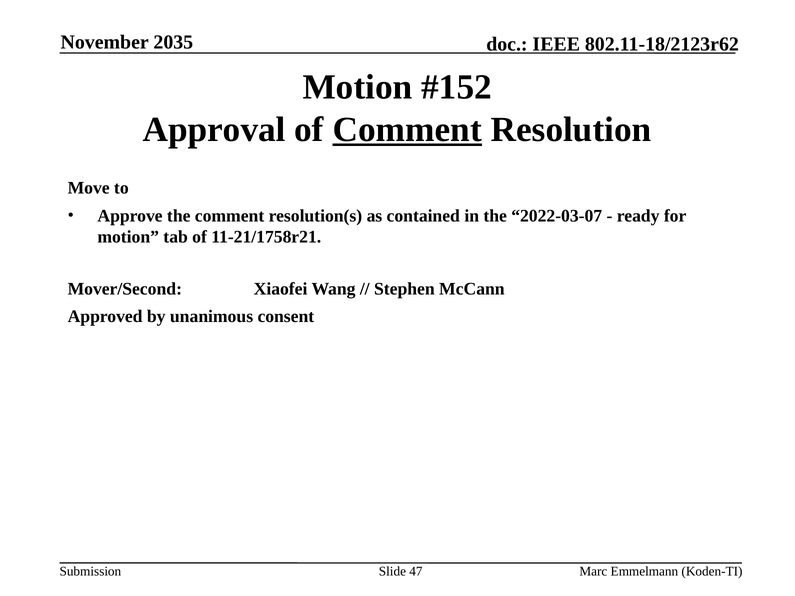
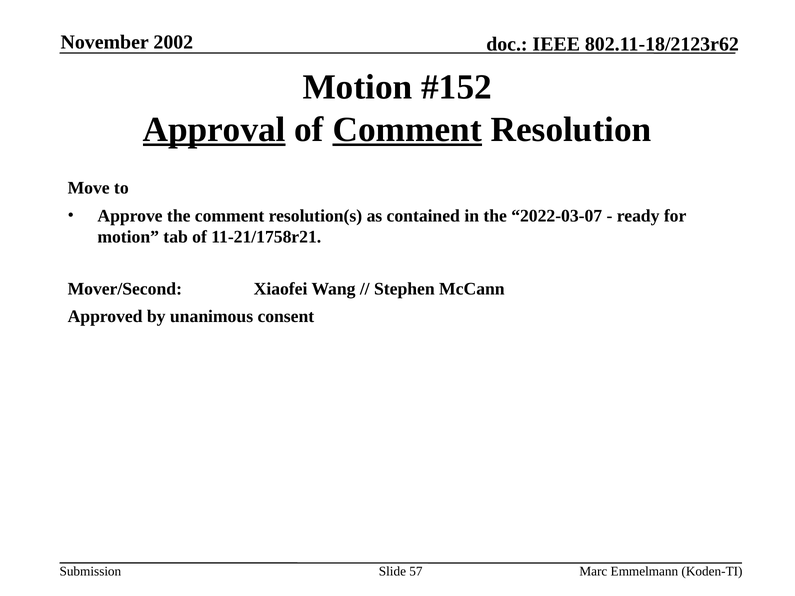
2035: 2035 -> 2002 (173, 42)
Approval underline: none -> present (214, 130)
47: 47 -> 57 (416, 572)
